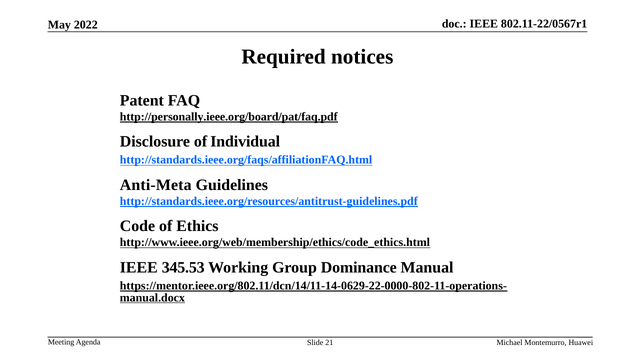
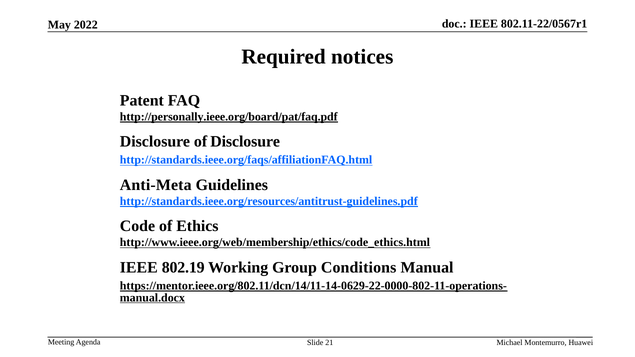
of Individual: Individual -> Disclosure (245, 142)
345.53: 345.53 -> 802.19 (183, 267)
Dominance: Dominance -> Conditions (359, 267)
